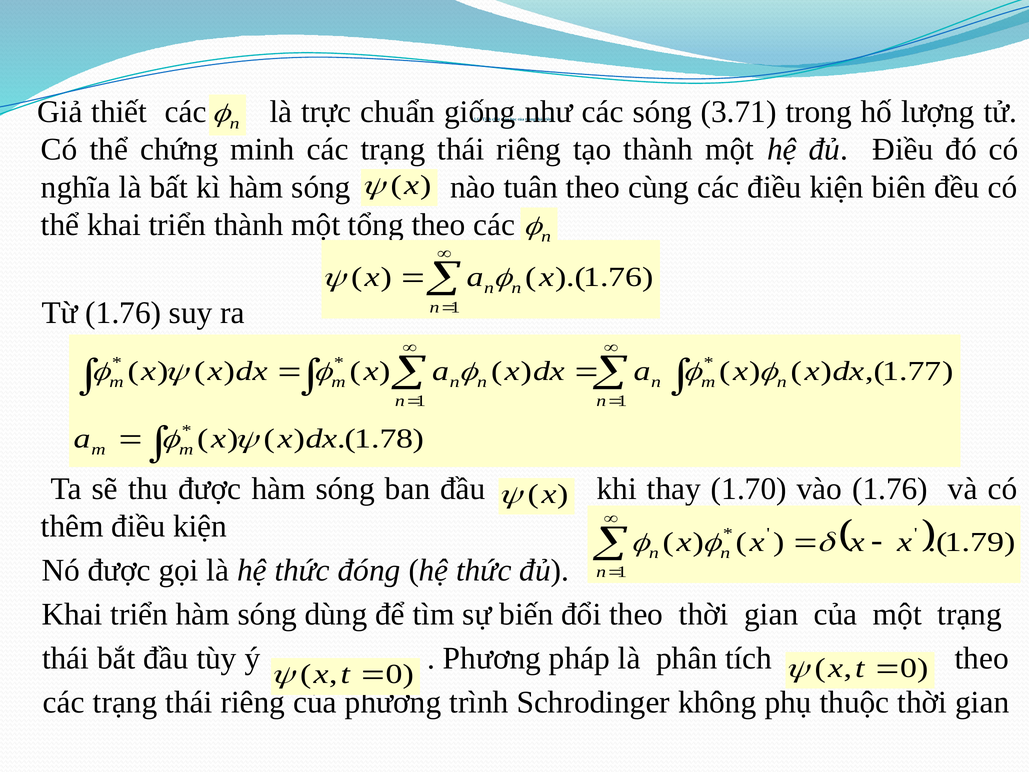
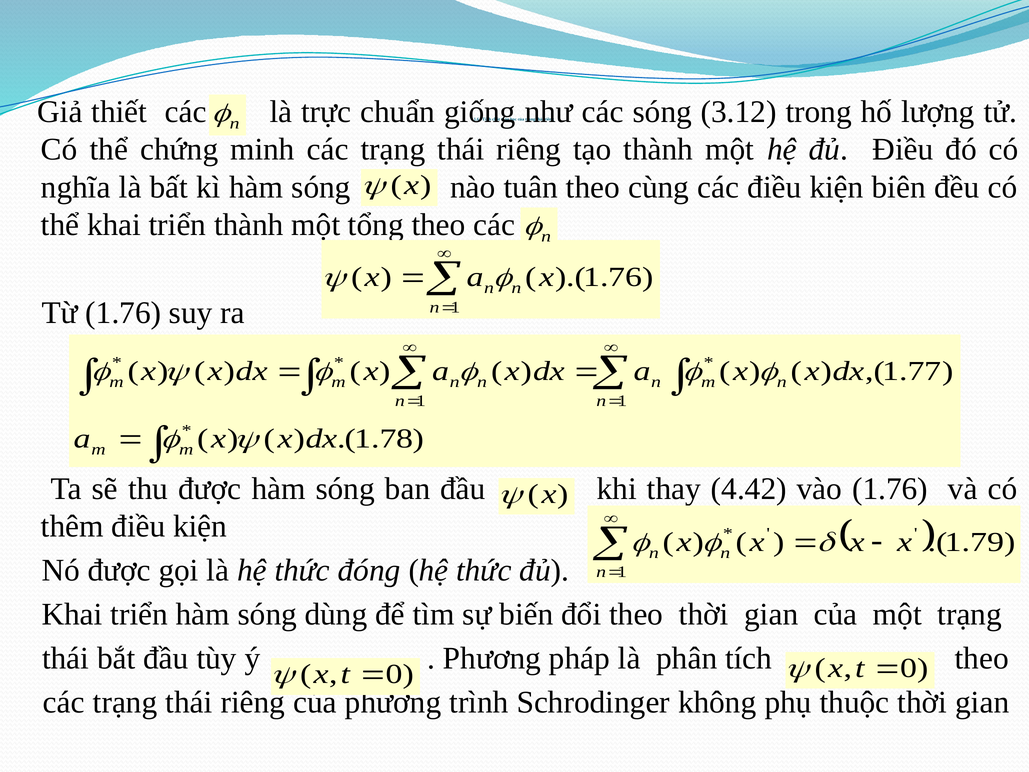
3.71: 3.71 -> 3.12 (739, 112)
1.70: 1.70 -> 4.42 (749, 489)
